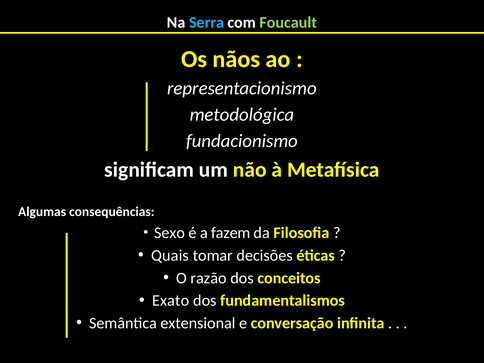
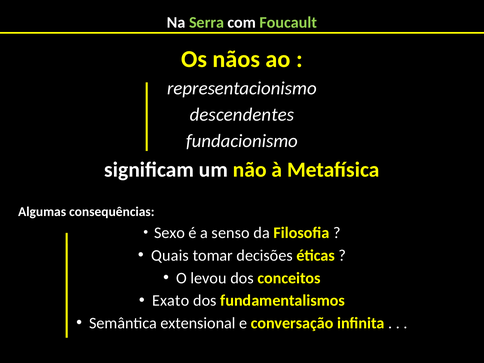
Serra colour: light blue -> light green (207, 23)
metodológica: metodológica -> descendentes (242, 115)
fazem: fazem -> senso (231, 233)
razão: razão -> levou (209, 278)
